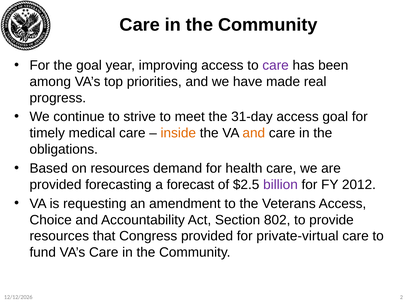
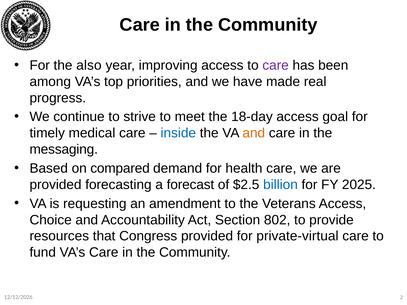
the goal: goal -> also (89, 65)
31-day: 31-day -> 18-day (252, 117)
inside colour: orange -> blue (178, 133)
obligations: obligations -> messaging (64, 150)
on resources: resources -> compared (120, 168)
billion colour: purple -> blue (280, 185)
2012: 2012 -> 2025 (359, 185)
